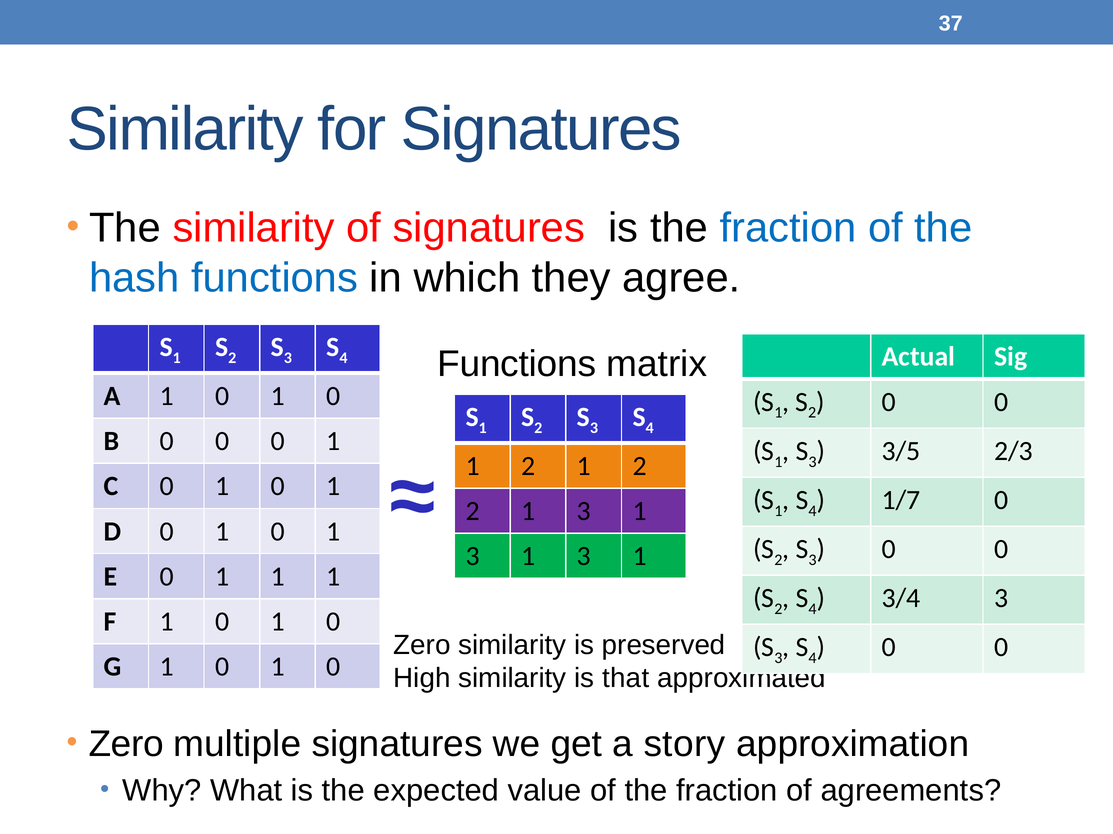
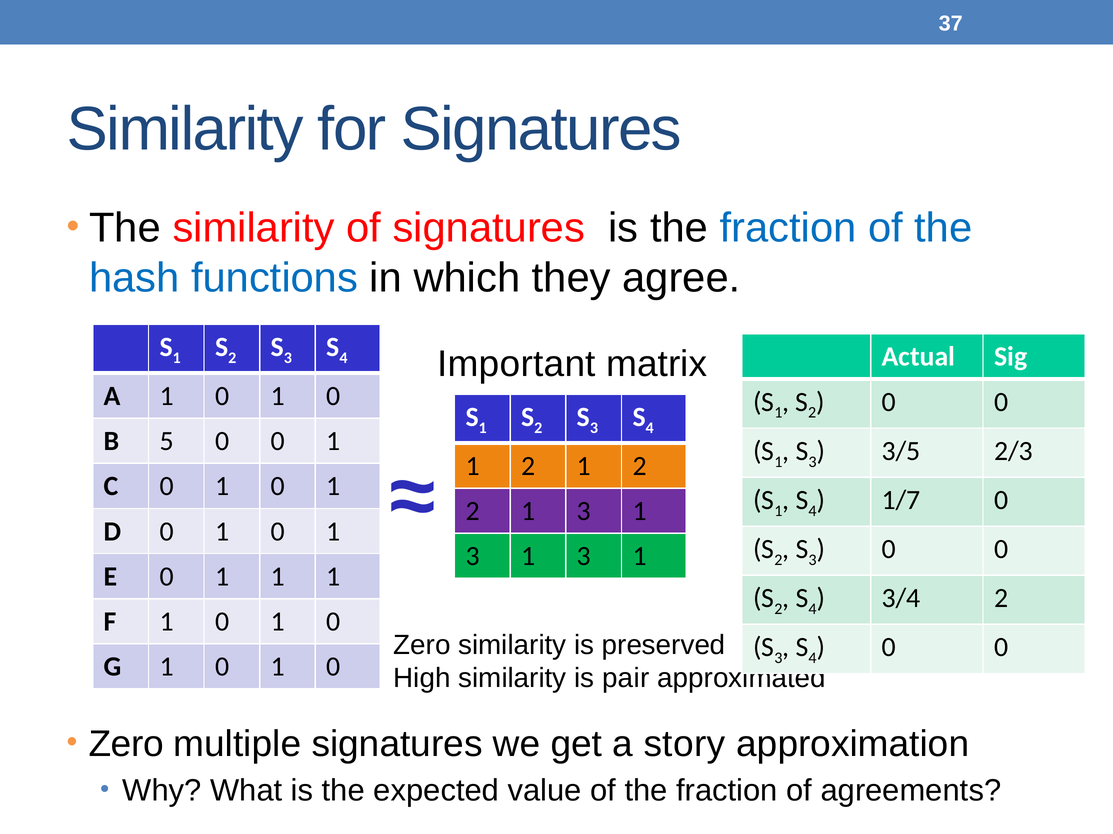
Functions: Functions -> Important (516, 364)
B 0: 0 -> 5 (167, 442)
3/4 3: 3 -> 2 (1001, 599)
that: that -> pair (626, 679)
